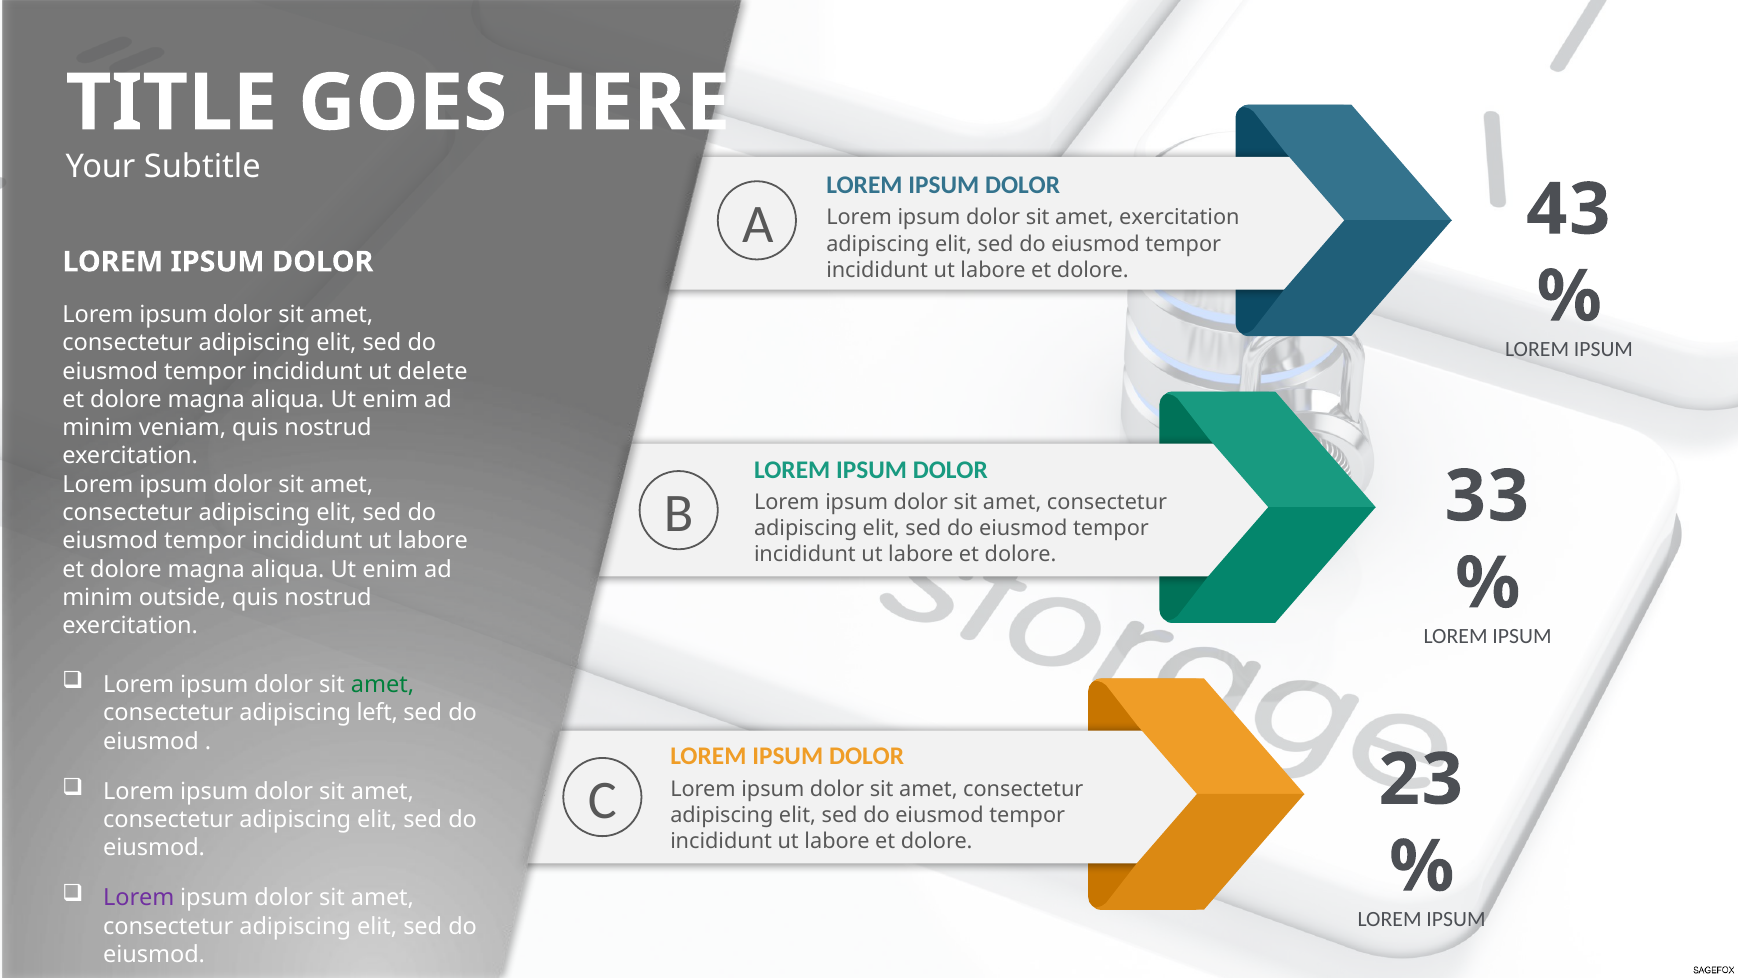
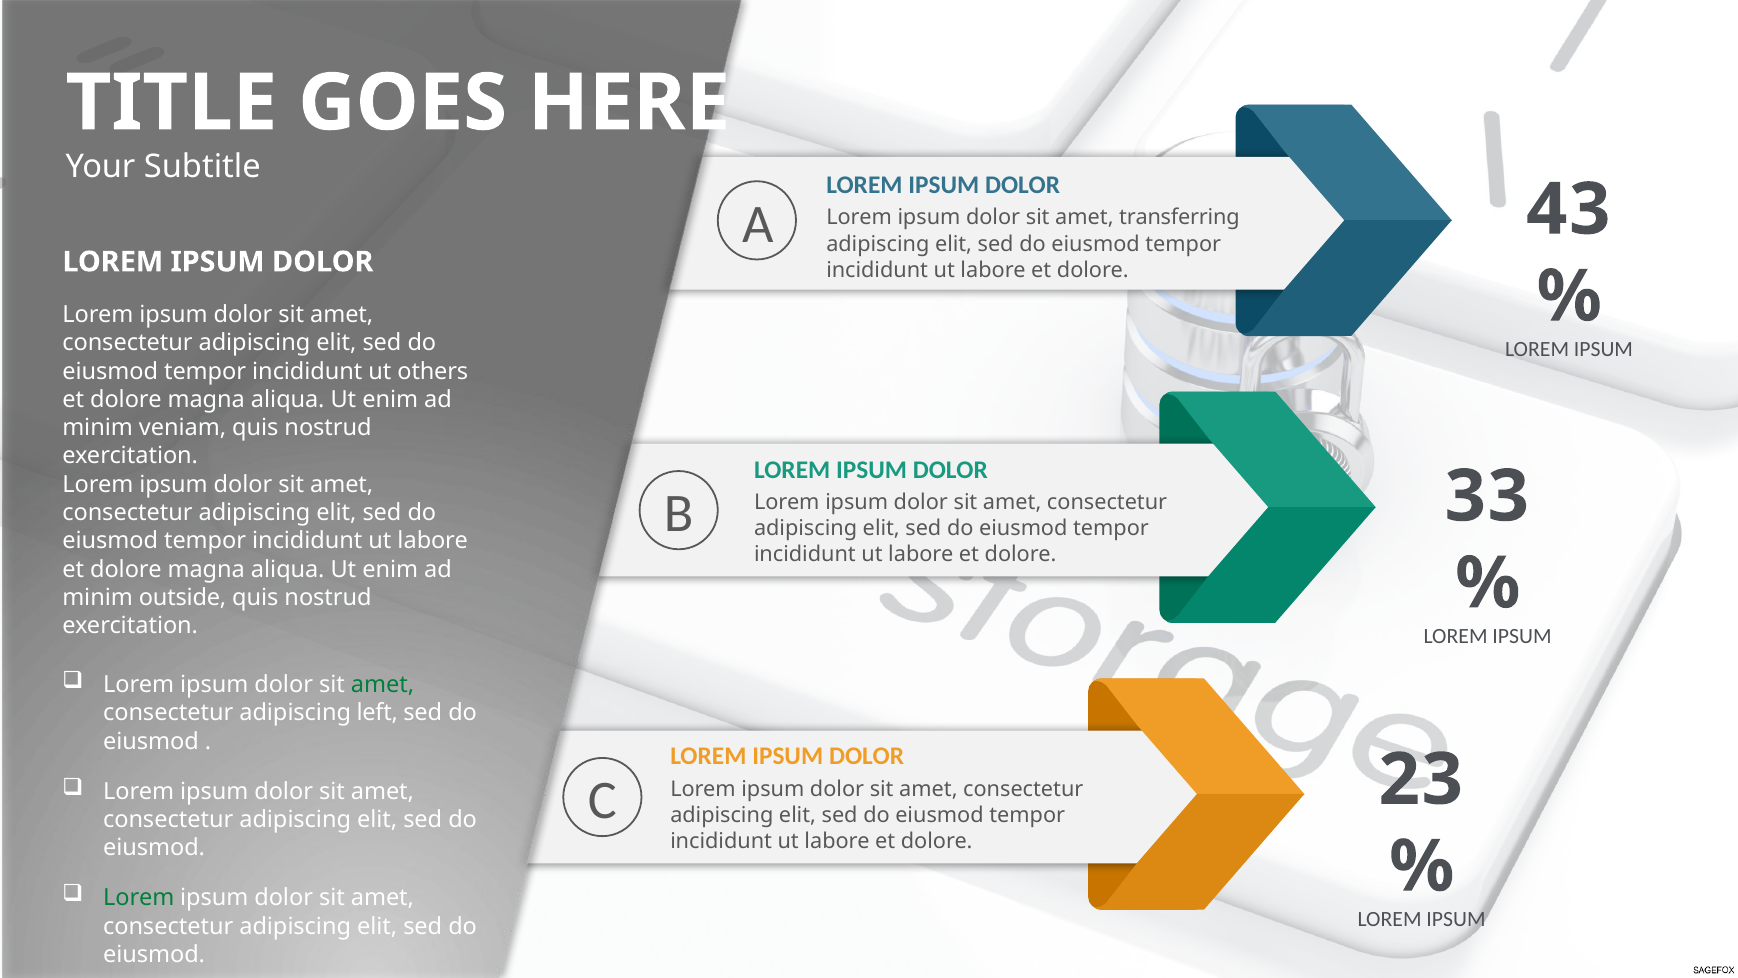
amet exercitation: exercitation -> transferring (1179, 218)
delete: delete -> others (433, 371)
Lorem colour: purple -> green (139, 898)
